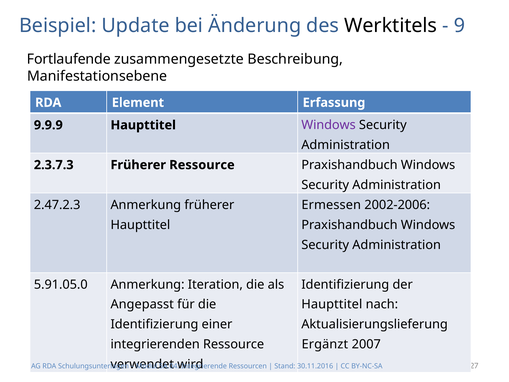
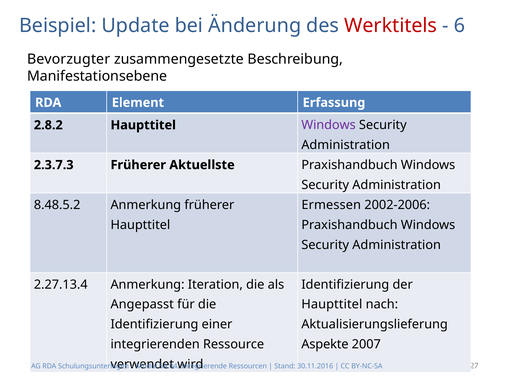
Werktitels colour: black -> red (391, 26)
9: 9 -> 6 (459, 26)
Fortlaufende: Fortlaufende -> Bevorzugter (69, 59)
9.9.9: 9.9.9 -> 2.8.2 (48, 125)
Früherer Ressource: Ressource -> Aktuellste (202, 165)
2.47.2.3: 2.47.2.3 -> 8.48.5.2 (57, 205)
5.91.05.0: 5.91.05.0 -> 2.27.13.4 (61, 284)
Ergänzt: Ergänzt -> Aspekte (325, 344)
